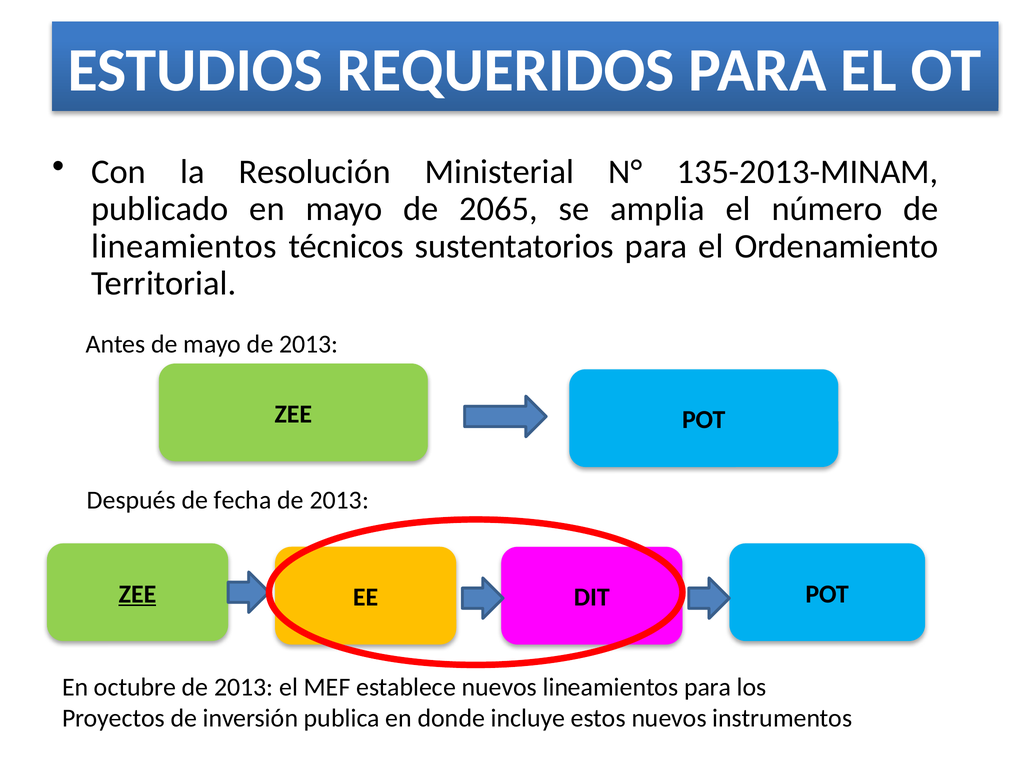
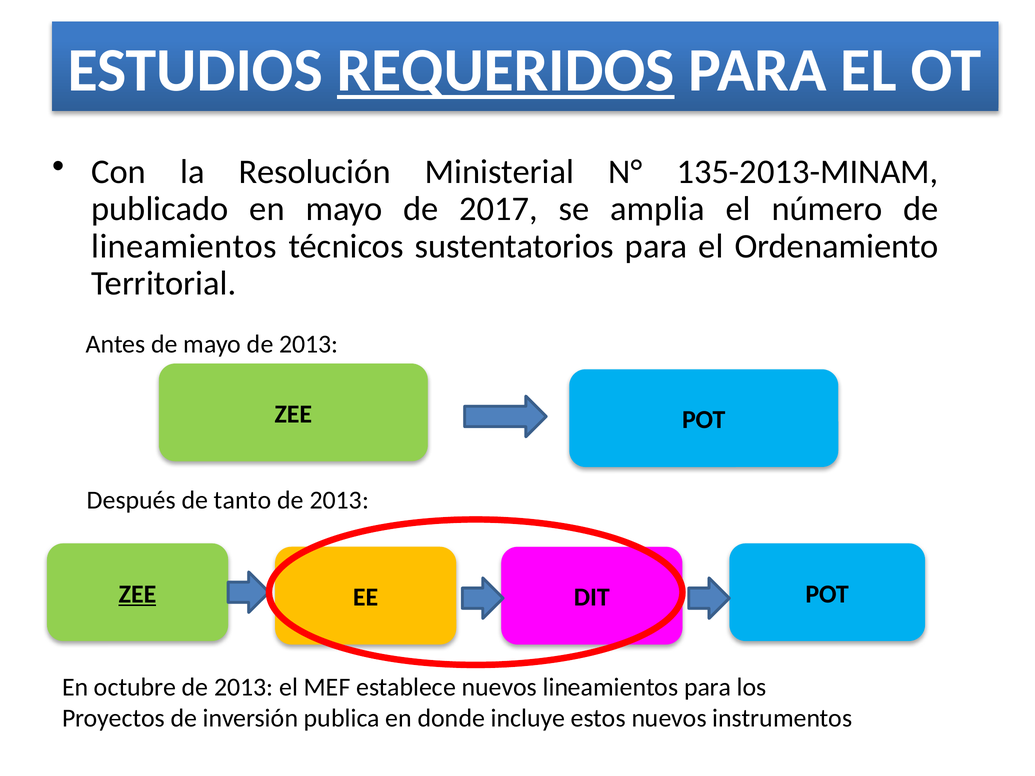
REQUERIDOS underline: none -> present (506, 70)
2065: 2065 -> 2017 (499, 209)
fecha: fecha -> tanto (243, 500)
